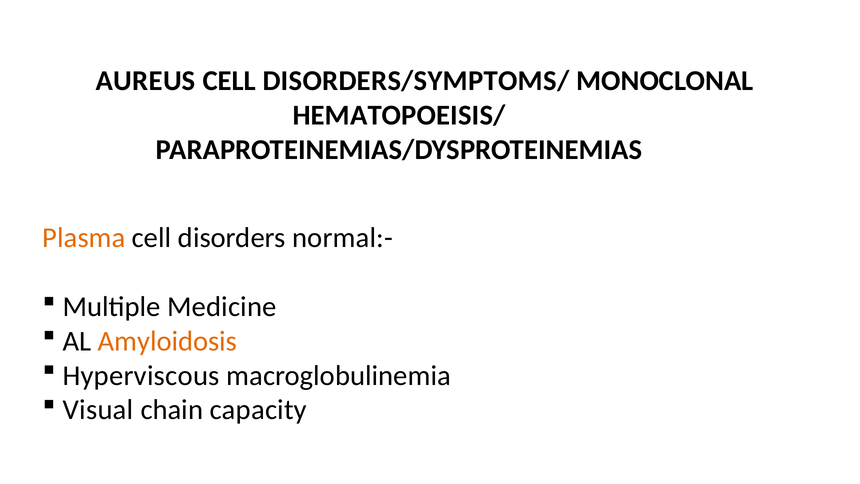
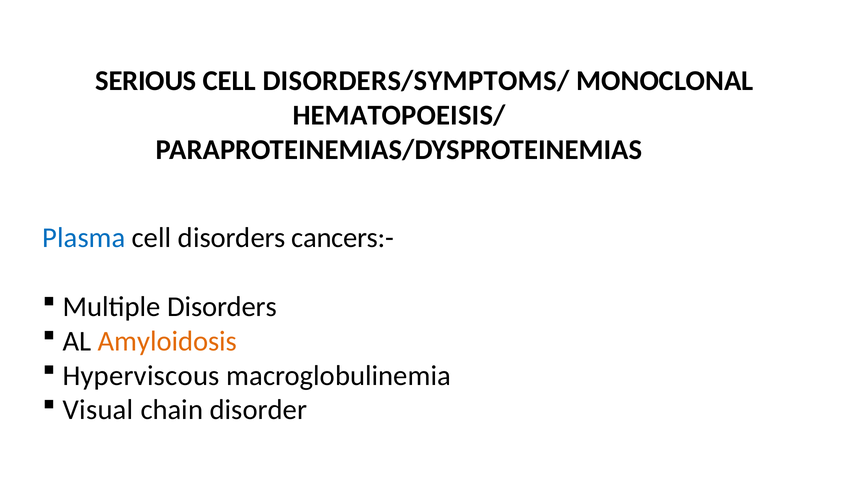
AUREUS: AUREUS -> SERIOUS (146, 81)
Plasma colour: orange -> blue (84, 238)
normal:-: normal:- -> cancers:- (343, 238)
Multiple Medicine: Medicine -> Disorders (222, 307)
capacity: capacity -> disorder (258, 410)
